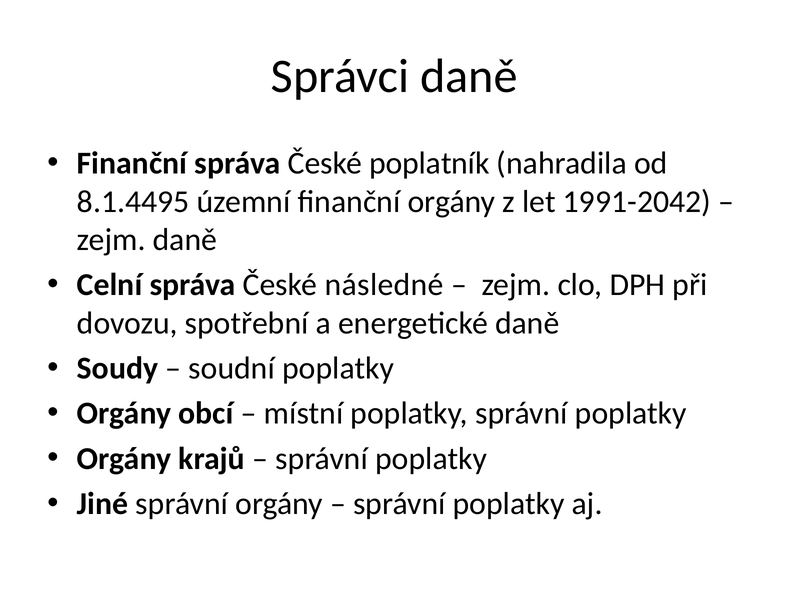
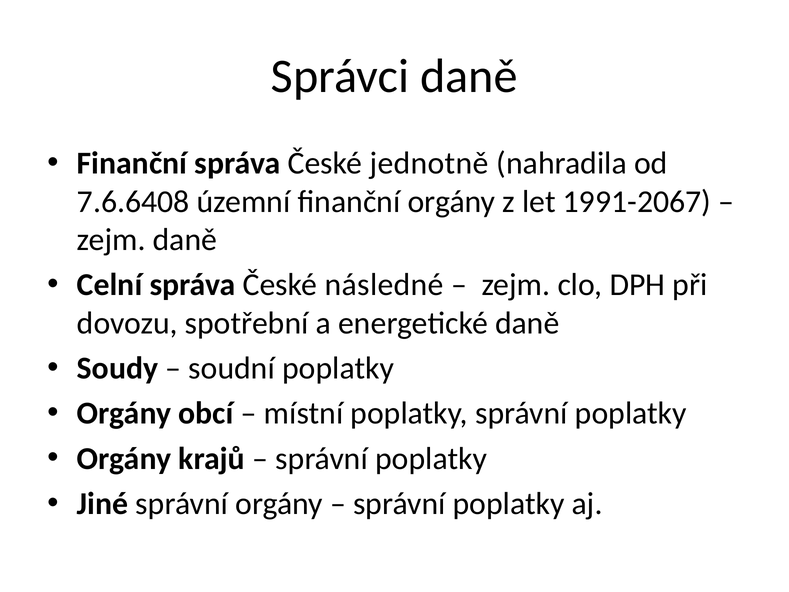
poplatník: poplatník -> jednotně (429, 163)
8.1.4495: 8.1.4495 -> 7.6.6408 (133, 201)
1991-2042: 1991-2042 -> 1991-2067 (637, 201)
